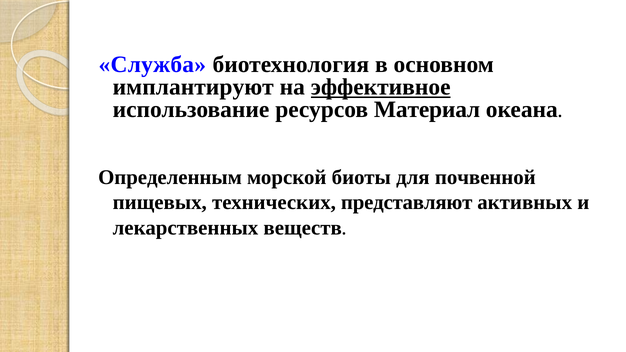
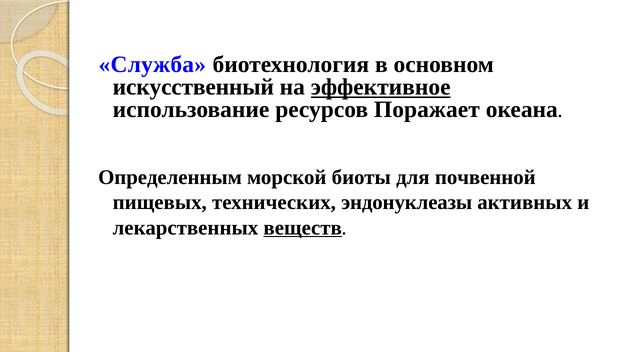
имплантируют: имплантируют -> искусственный (193, 87)
Материал: Материал -> Поражает (427, 110)
представляют: представляют -> эндонуклеазы (407, 203)
веществ underline: none -> present (303, 228)
